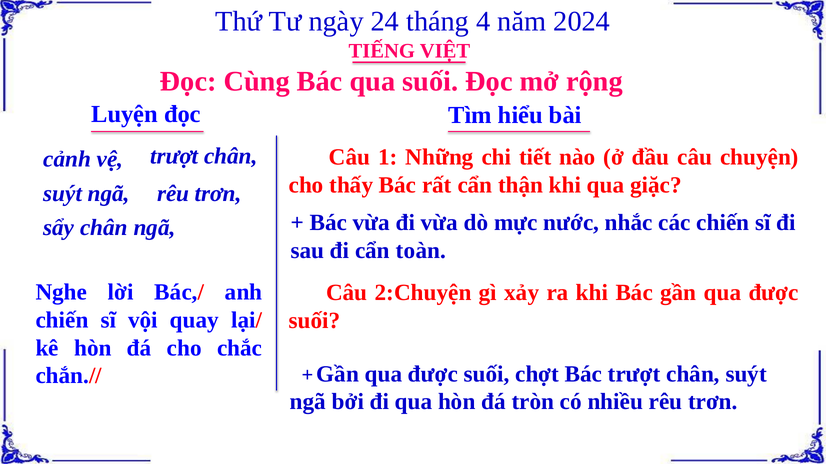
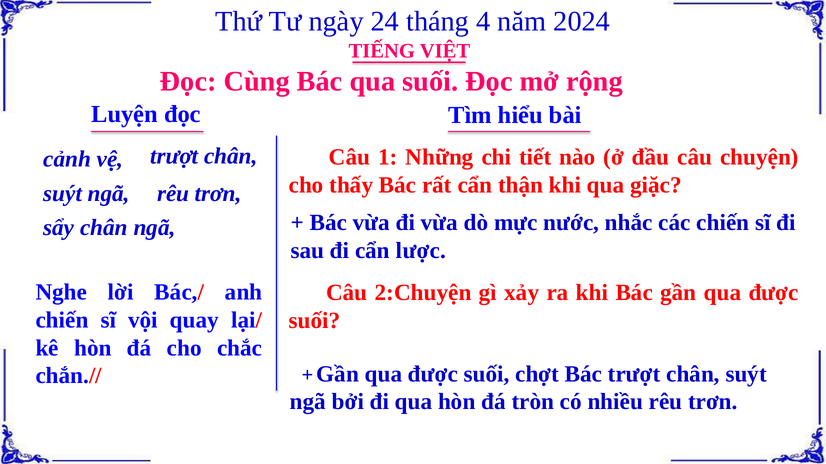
toàn: toàn -> lược (421, 250)
